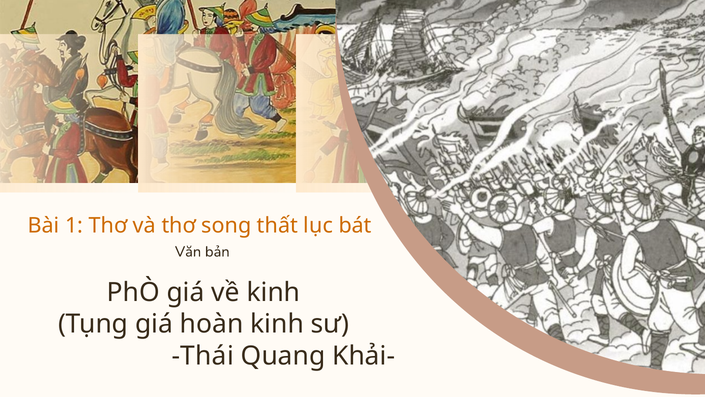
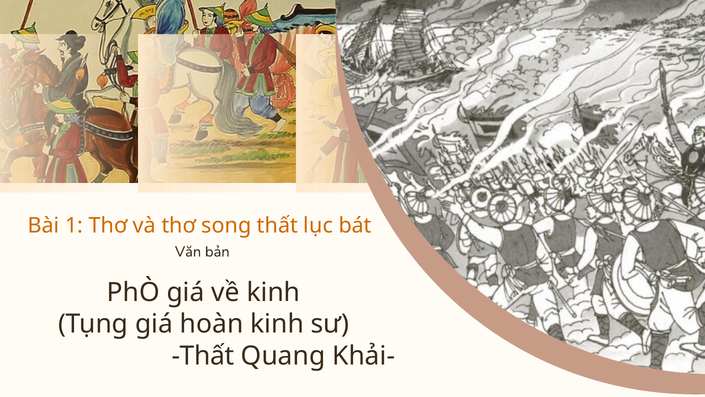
Thái: Thái -> Thất (203, 356)
